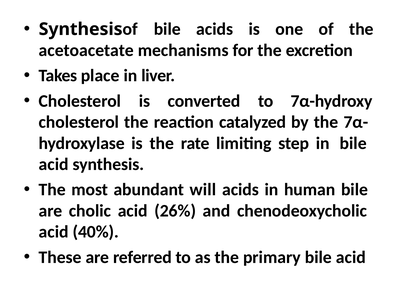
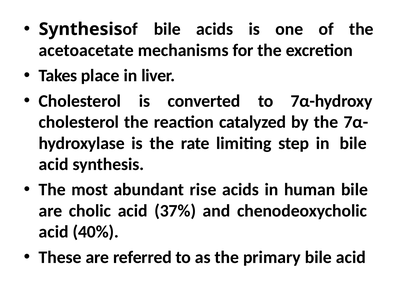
will: will -> rise (203, 190)
26%: 26% -> 37% (175, 211)
